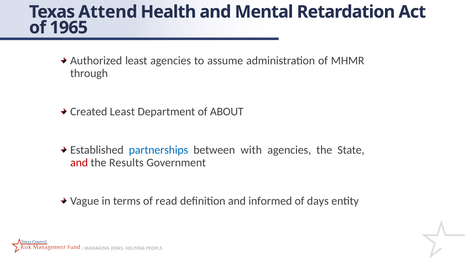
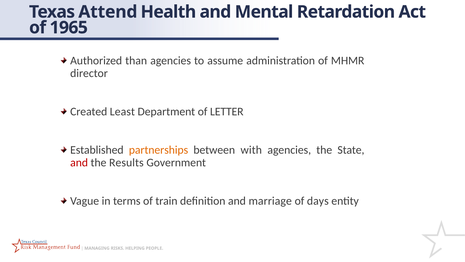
Authorized least: least -> than (136, 61)
through: through -> director (89, 73)
ABOUT: ABOUT -> LETTER (227, 111)
partnerships colour: blue -> orange (158, 150)
read: read -> train (166, 201)
informed: informed -> marriage (270, 201)
